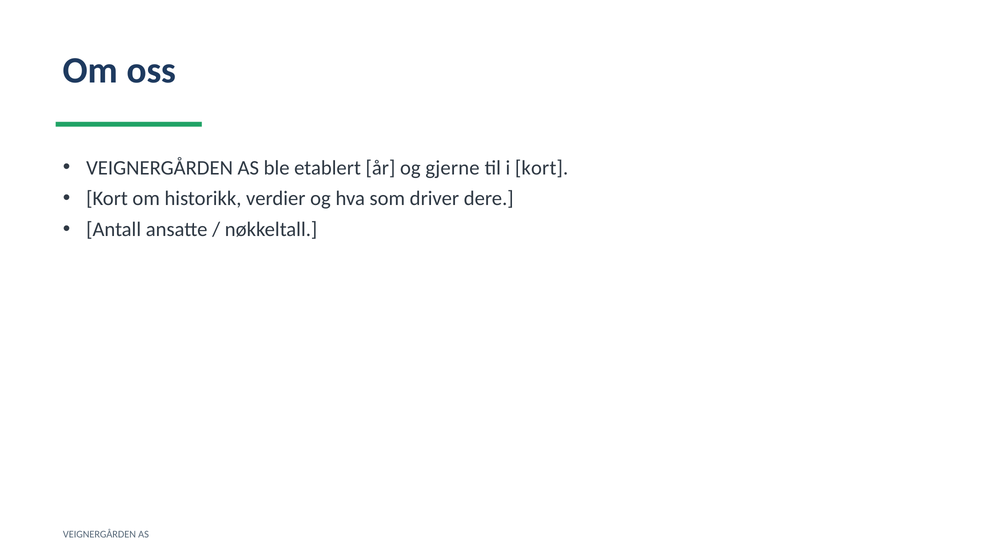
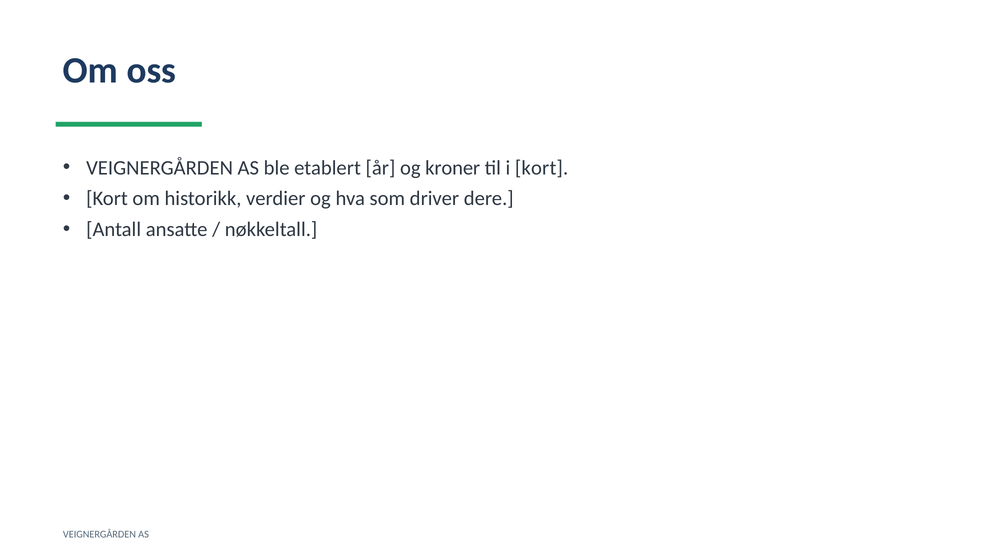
gjerne: gjerne -> kroner (453, 168)
